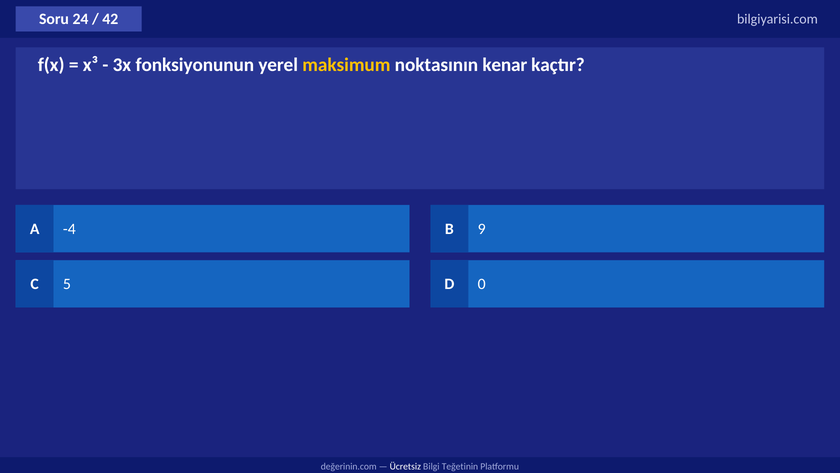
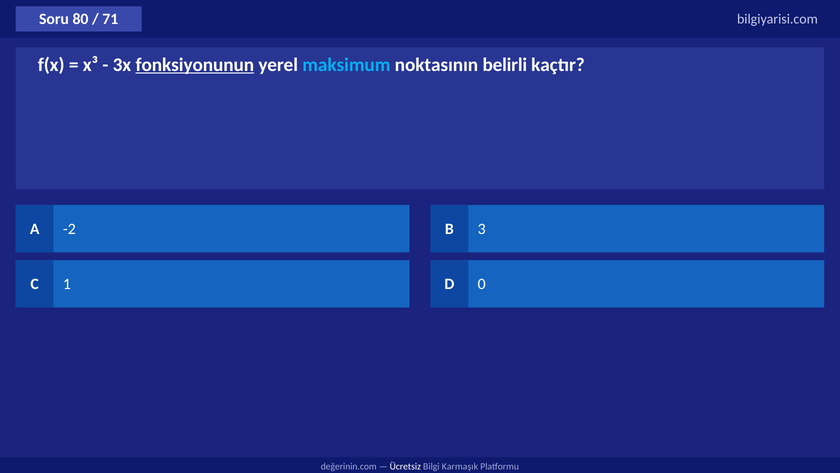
24: 24 -> 80 (80, 19)
42: 42 -> 71 (110, 19)
fonksiyonunun underline: none -> present (195, 65)
maksimum colour: yellow -> light blue (346, 65)
kenar: kenar -> belirli (505, 65)
-4: -4 -> -2 (69, 229)
9: 9 -> 3 (482, 229)
5: 5 -> 1 (67, 284)
Teğetinin: Teğetinin -> Karmaşık (460, 466)
